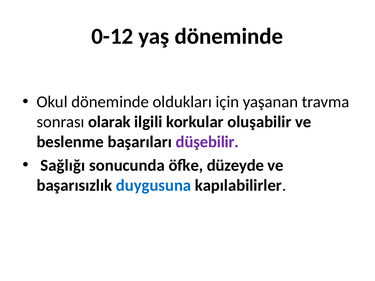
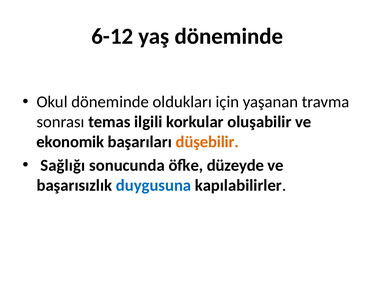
0-12: 0-12 -> 6-12 (112, 36)
olarak: olarak -> temas (109, 122)
beslenme: beslenme -> ekonomik (70, 142)
düşebilir colour: purple -> orange (207, 142)
